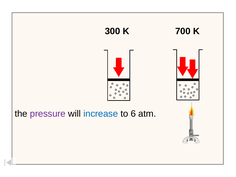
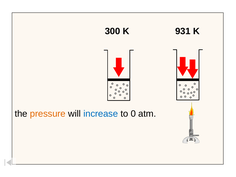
700: 700 -> 931 (183, 31)
pressure colour: purple -> orange (48, 114)
6: 6 -> 0 (133, 114)
